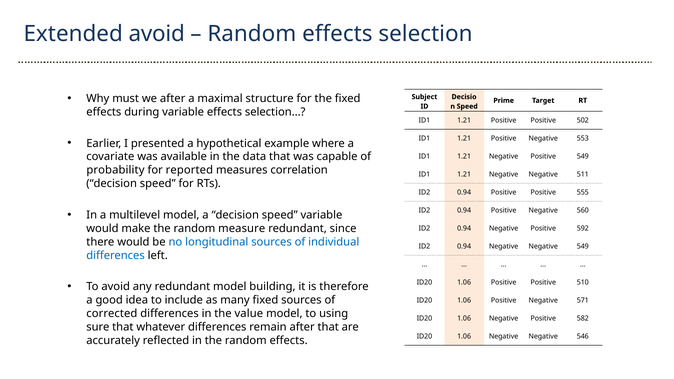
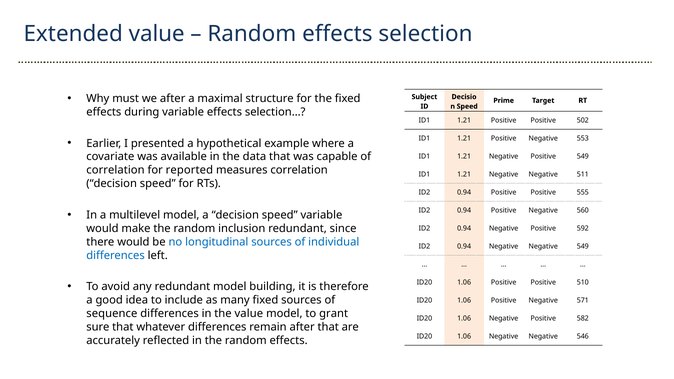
Extended avoid: avoid -> value (157, 34)
probability: probability -> correlation (115, 170)
measure: measure -> inclusion (242, 229)
corrected: corrected -> sequence (112, 314)
using: using -> grant (334, 314)
